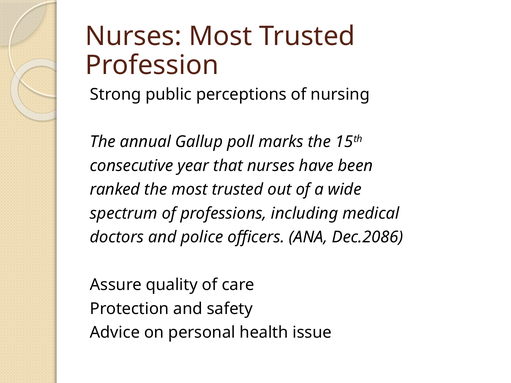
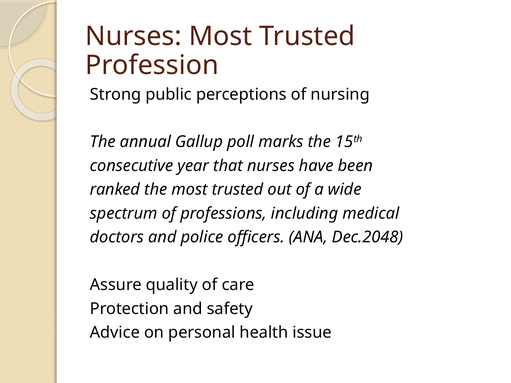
Dec.2086: Dec.2086 -> Dec.2048 (368, 237)
